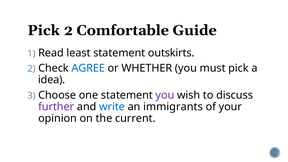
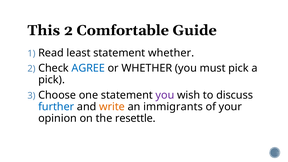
Pick: Pick -> This (44, 30)
statement outskirts: outskirts -> whether (171, 53)
idea: idea -> pick (52, 80)
further colour: purple -> blue (56, 107)
write colour: blue -> orange (112, 107)
current: current -> resettle (135, 118)
